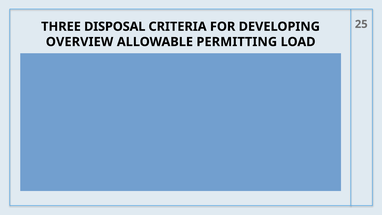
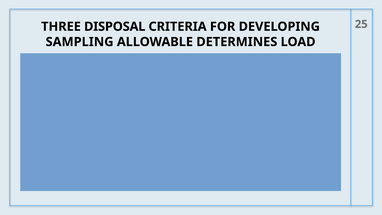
OVERVIEW: OVERVIEW -> SAMPLING (80, 42)
PERMITTING: PERMITTING -> DETERMINES (237, 42)
